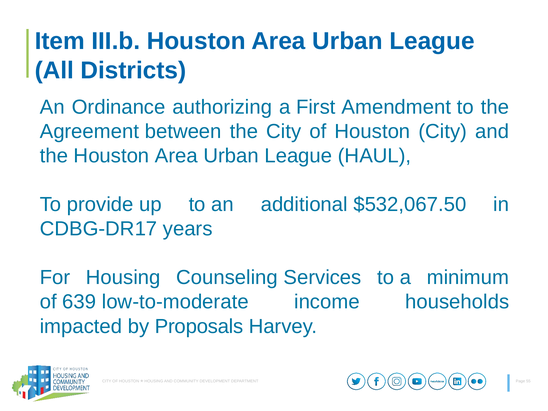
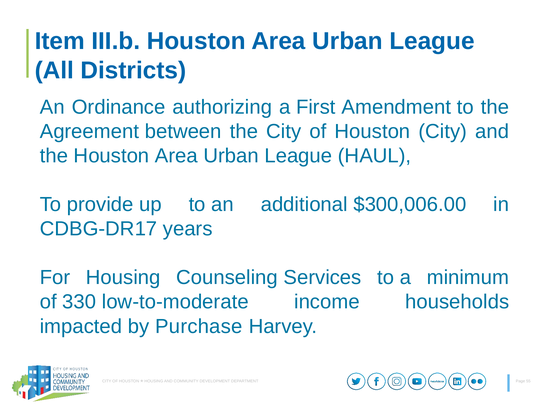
$532,067.50: $532,067.50 -> $300,006.00 (410, 205)
639: 639 -> 330 (79, 302)
Proposals: Proposals -> Purchase (199, 326)
